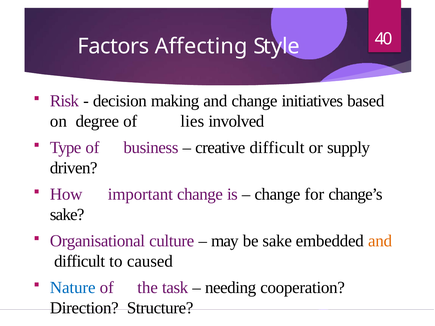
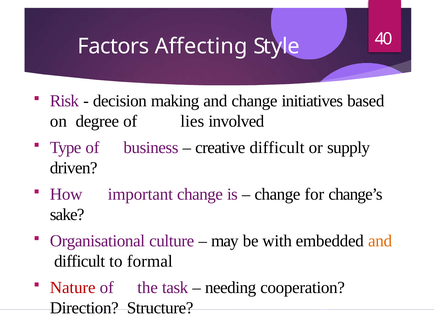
be sake: sake -> with (277, 241)
caused: caused -> formal (150, 261)
Nature colour: blue -> red (73, 288)
